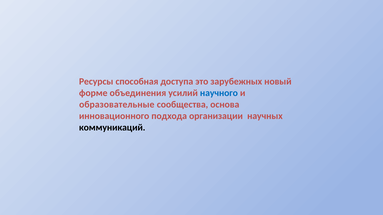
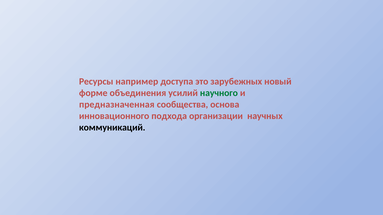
способная: способная -> например (137, 82)
научного colour: blue -> green (219, 93)
образовательные: образовательные -> предназначенная (117, 105)
